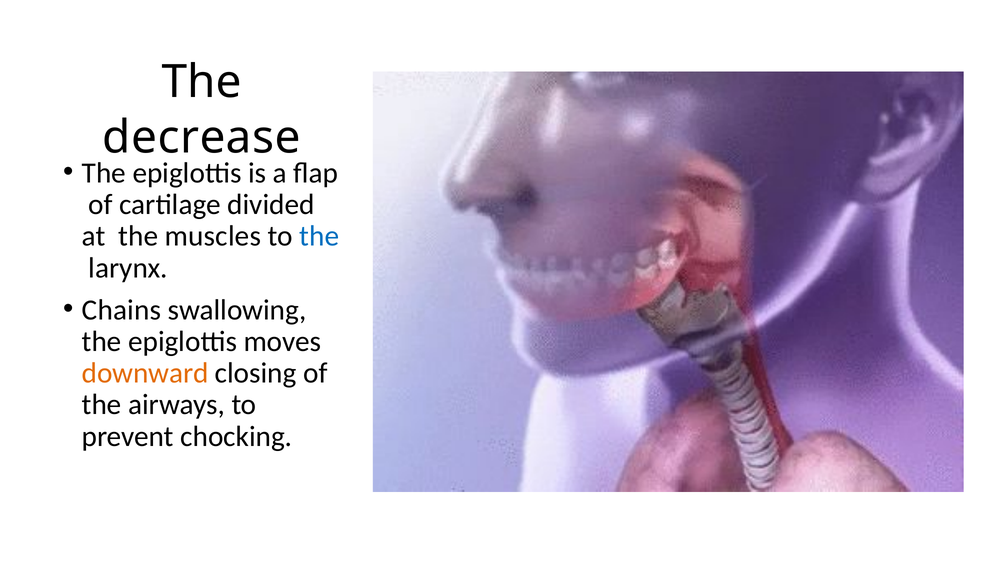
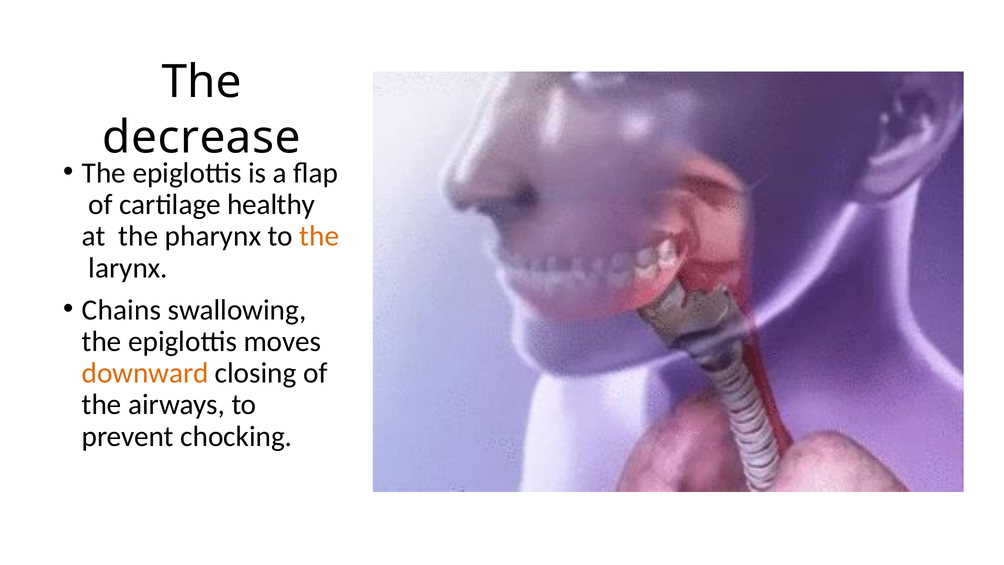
divided: divided -> healthy (271, 204)
muscles: muscles -> pharynx (213, 236)
the colour: blue -> orange (319, 236)
